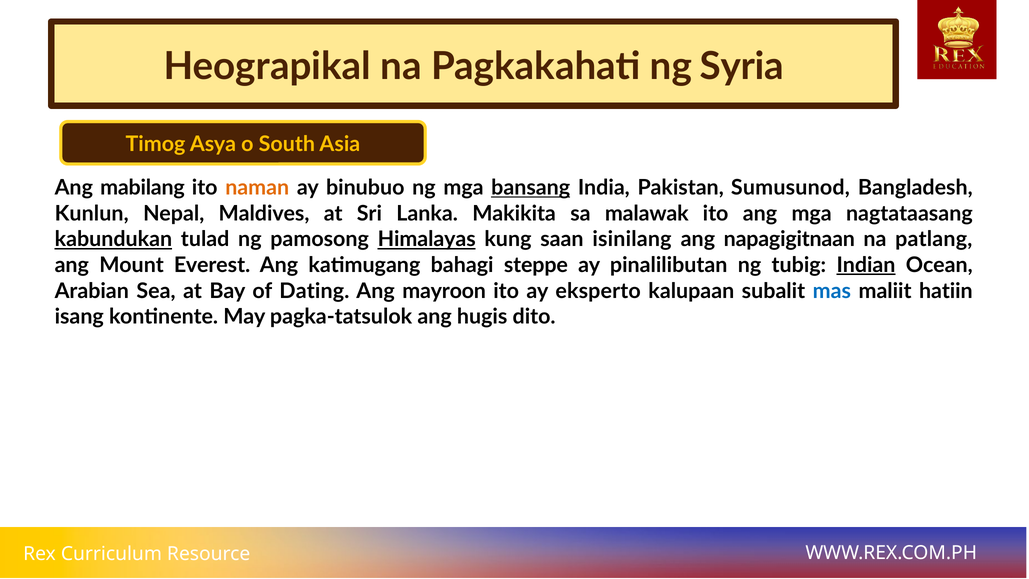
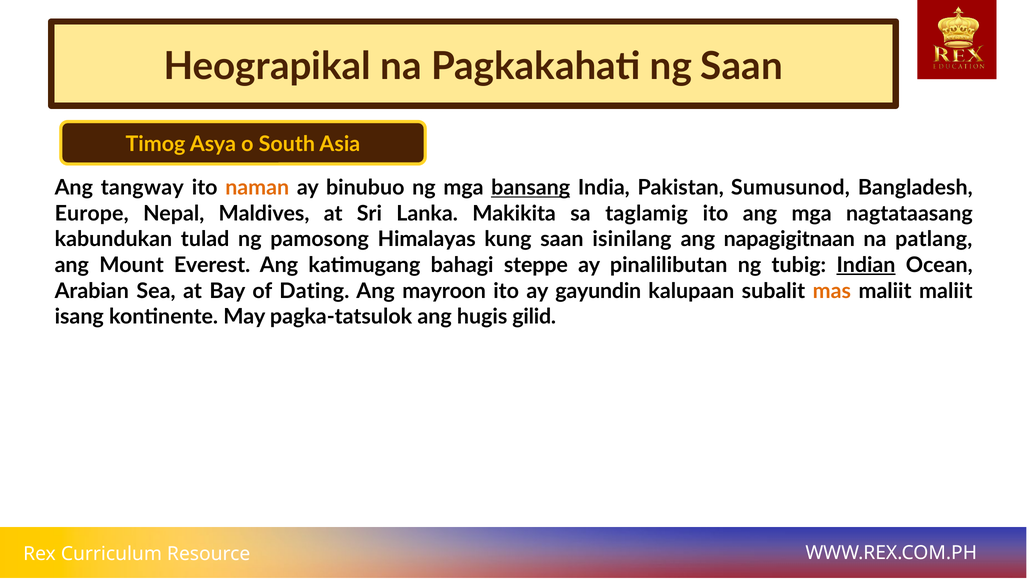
ng Syria: Syria -> Saan (741, 66)
mabilang: mabilang -> tangway (142, 188)
Kunlun: Kunlun -> Europe (92, 214)
malawak: malawak -> taglamig (647, 214)
kabundukan underline: present -> none (113, 239)
Himalayas underline: present -> none (427, 239)
eksperto: eksperto -> gayundin (598, 291)
mas colour: blue -> orange (832, 291)
maliit hatiin: hatiin -> maliit (946, 291)
dito: dito -> gilid (534, 317)
